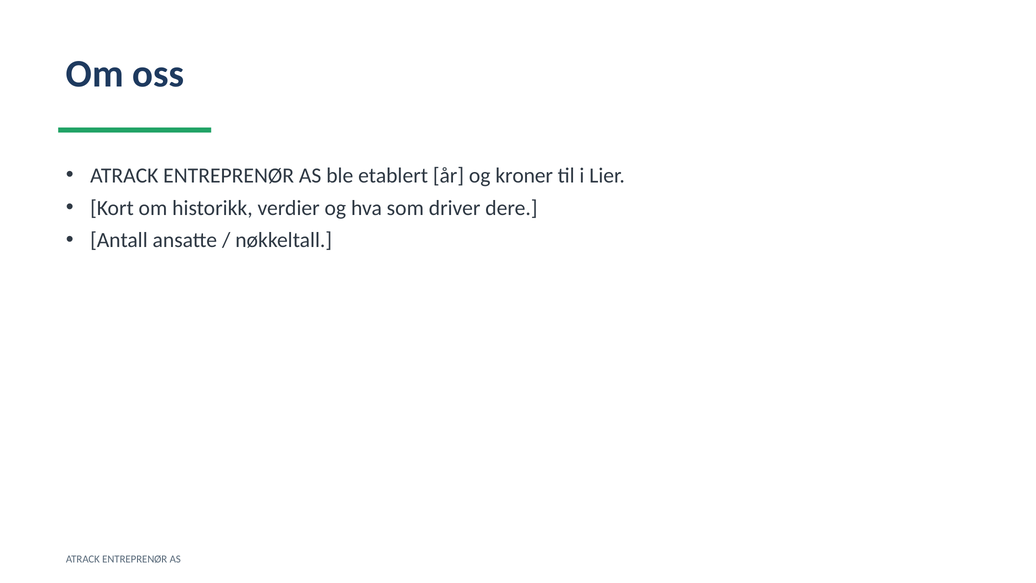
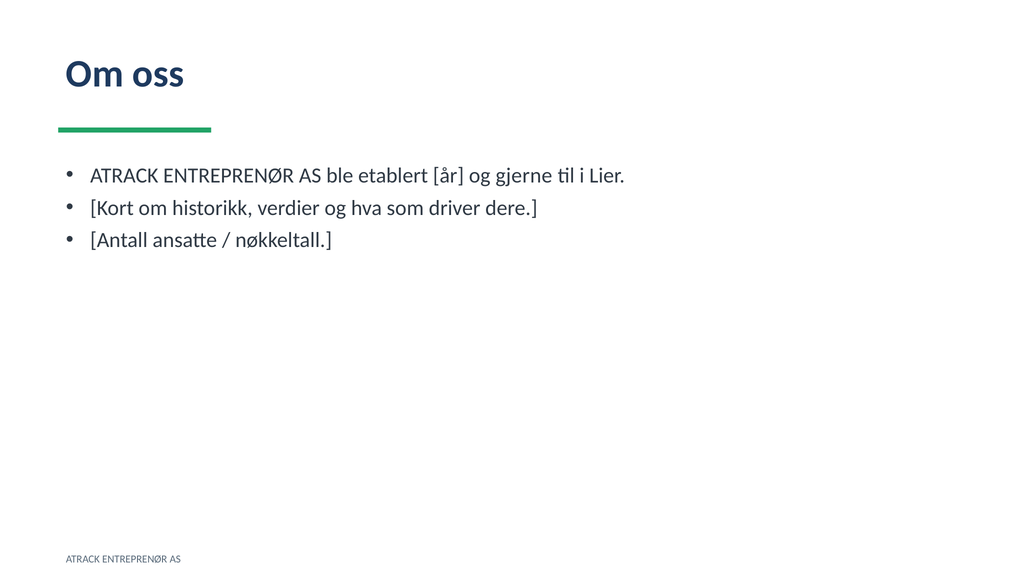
kroner: kroner -> gjerne (524, 175)
